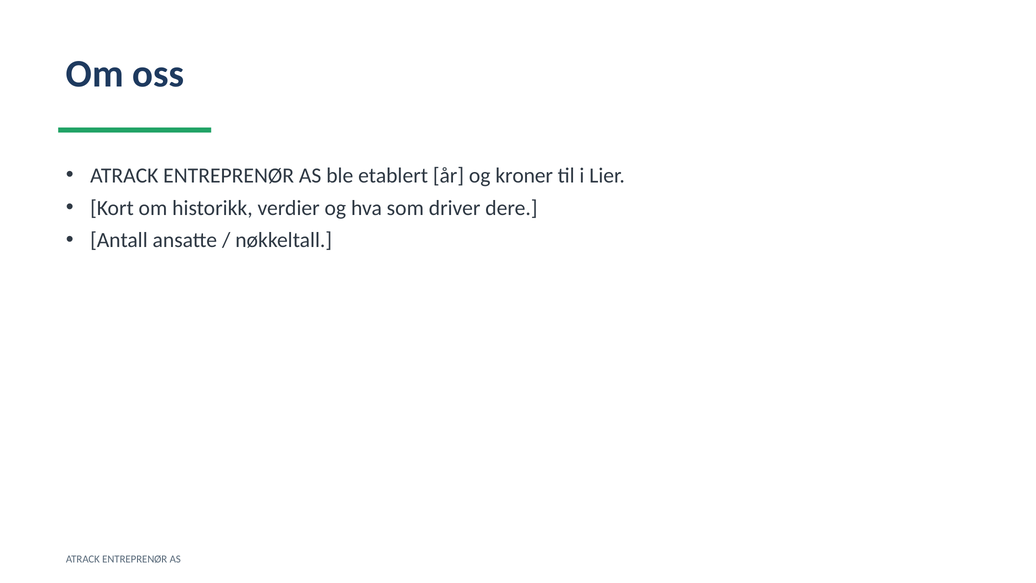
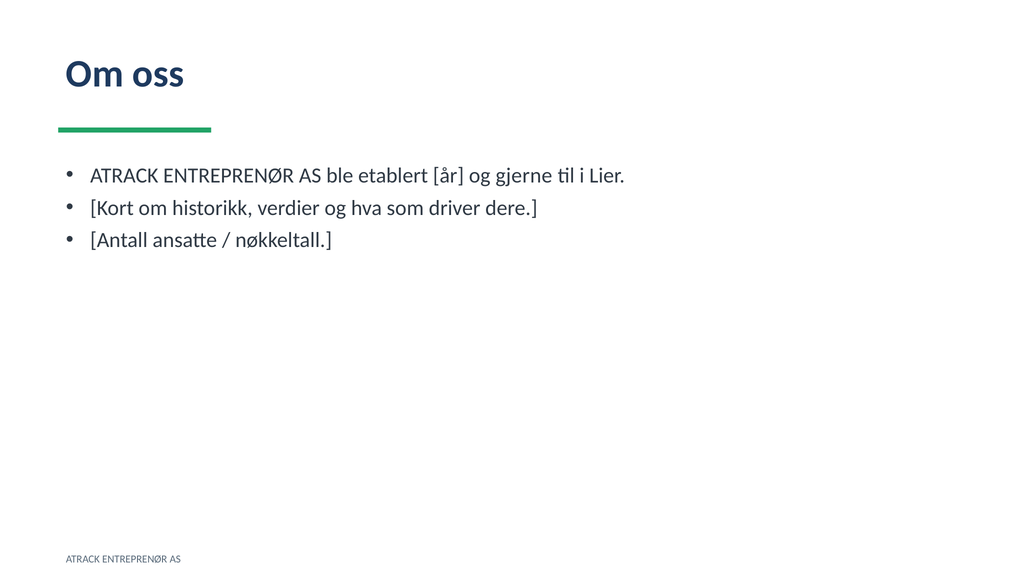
kroner: kroner -> gjerne (524, 175)
